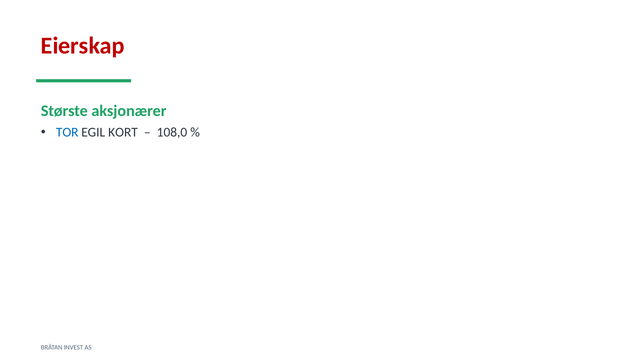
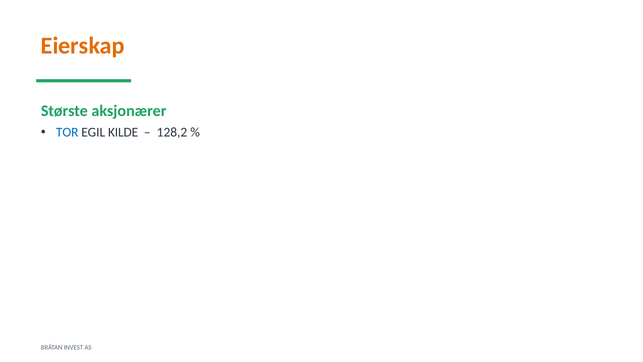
Eierskap colour: red -> orange (83, 46)
KORT: KORT -> KILDE (123, 132)
108,0: 108,0 -> 128,2 (172, 132)
